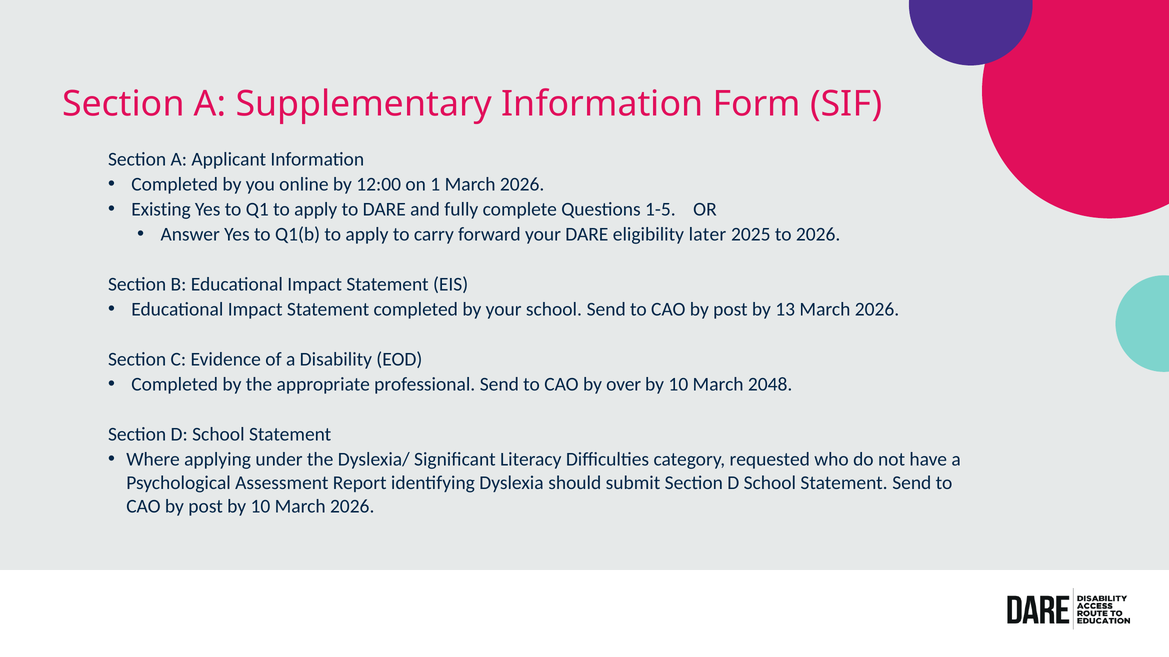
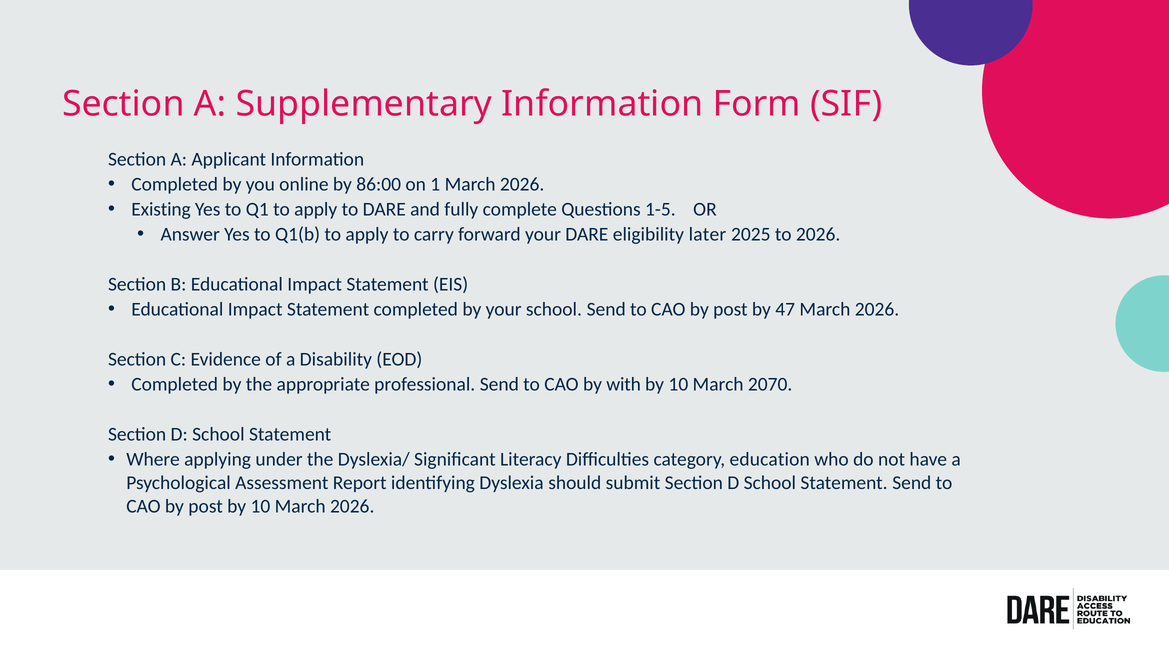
12:00: 12:00 -> 86:00 (379, 185)
13: 13 -> 47 (785, 310)
over: over -> with (624, 385)
2048: 2048 -> 2070 (770, 385)
requested: requested -> education (770, 460)
